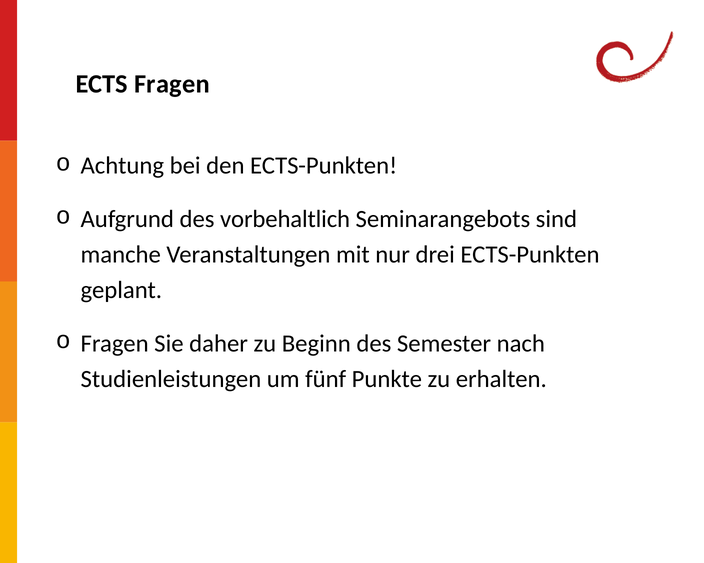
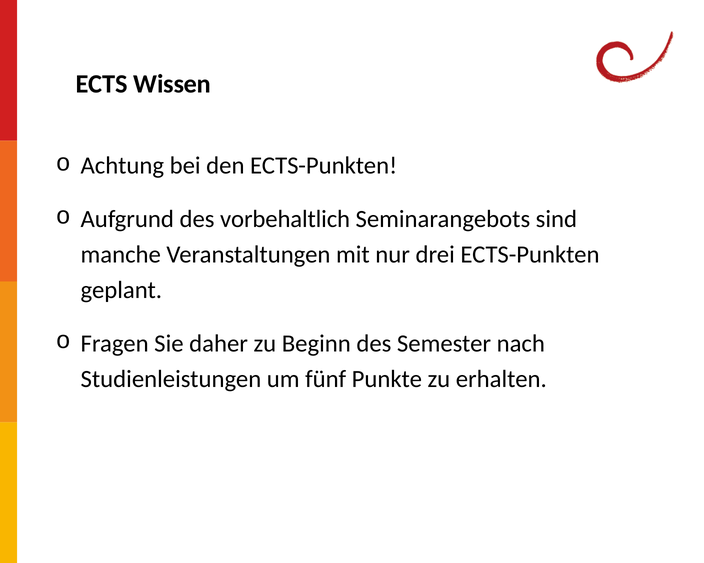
ECTS Fragen: Fragen -> Wissen (172, 84)
